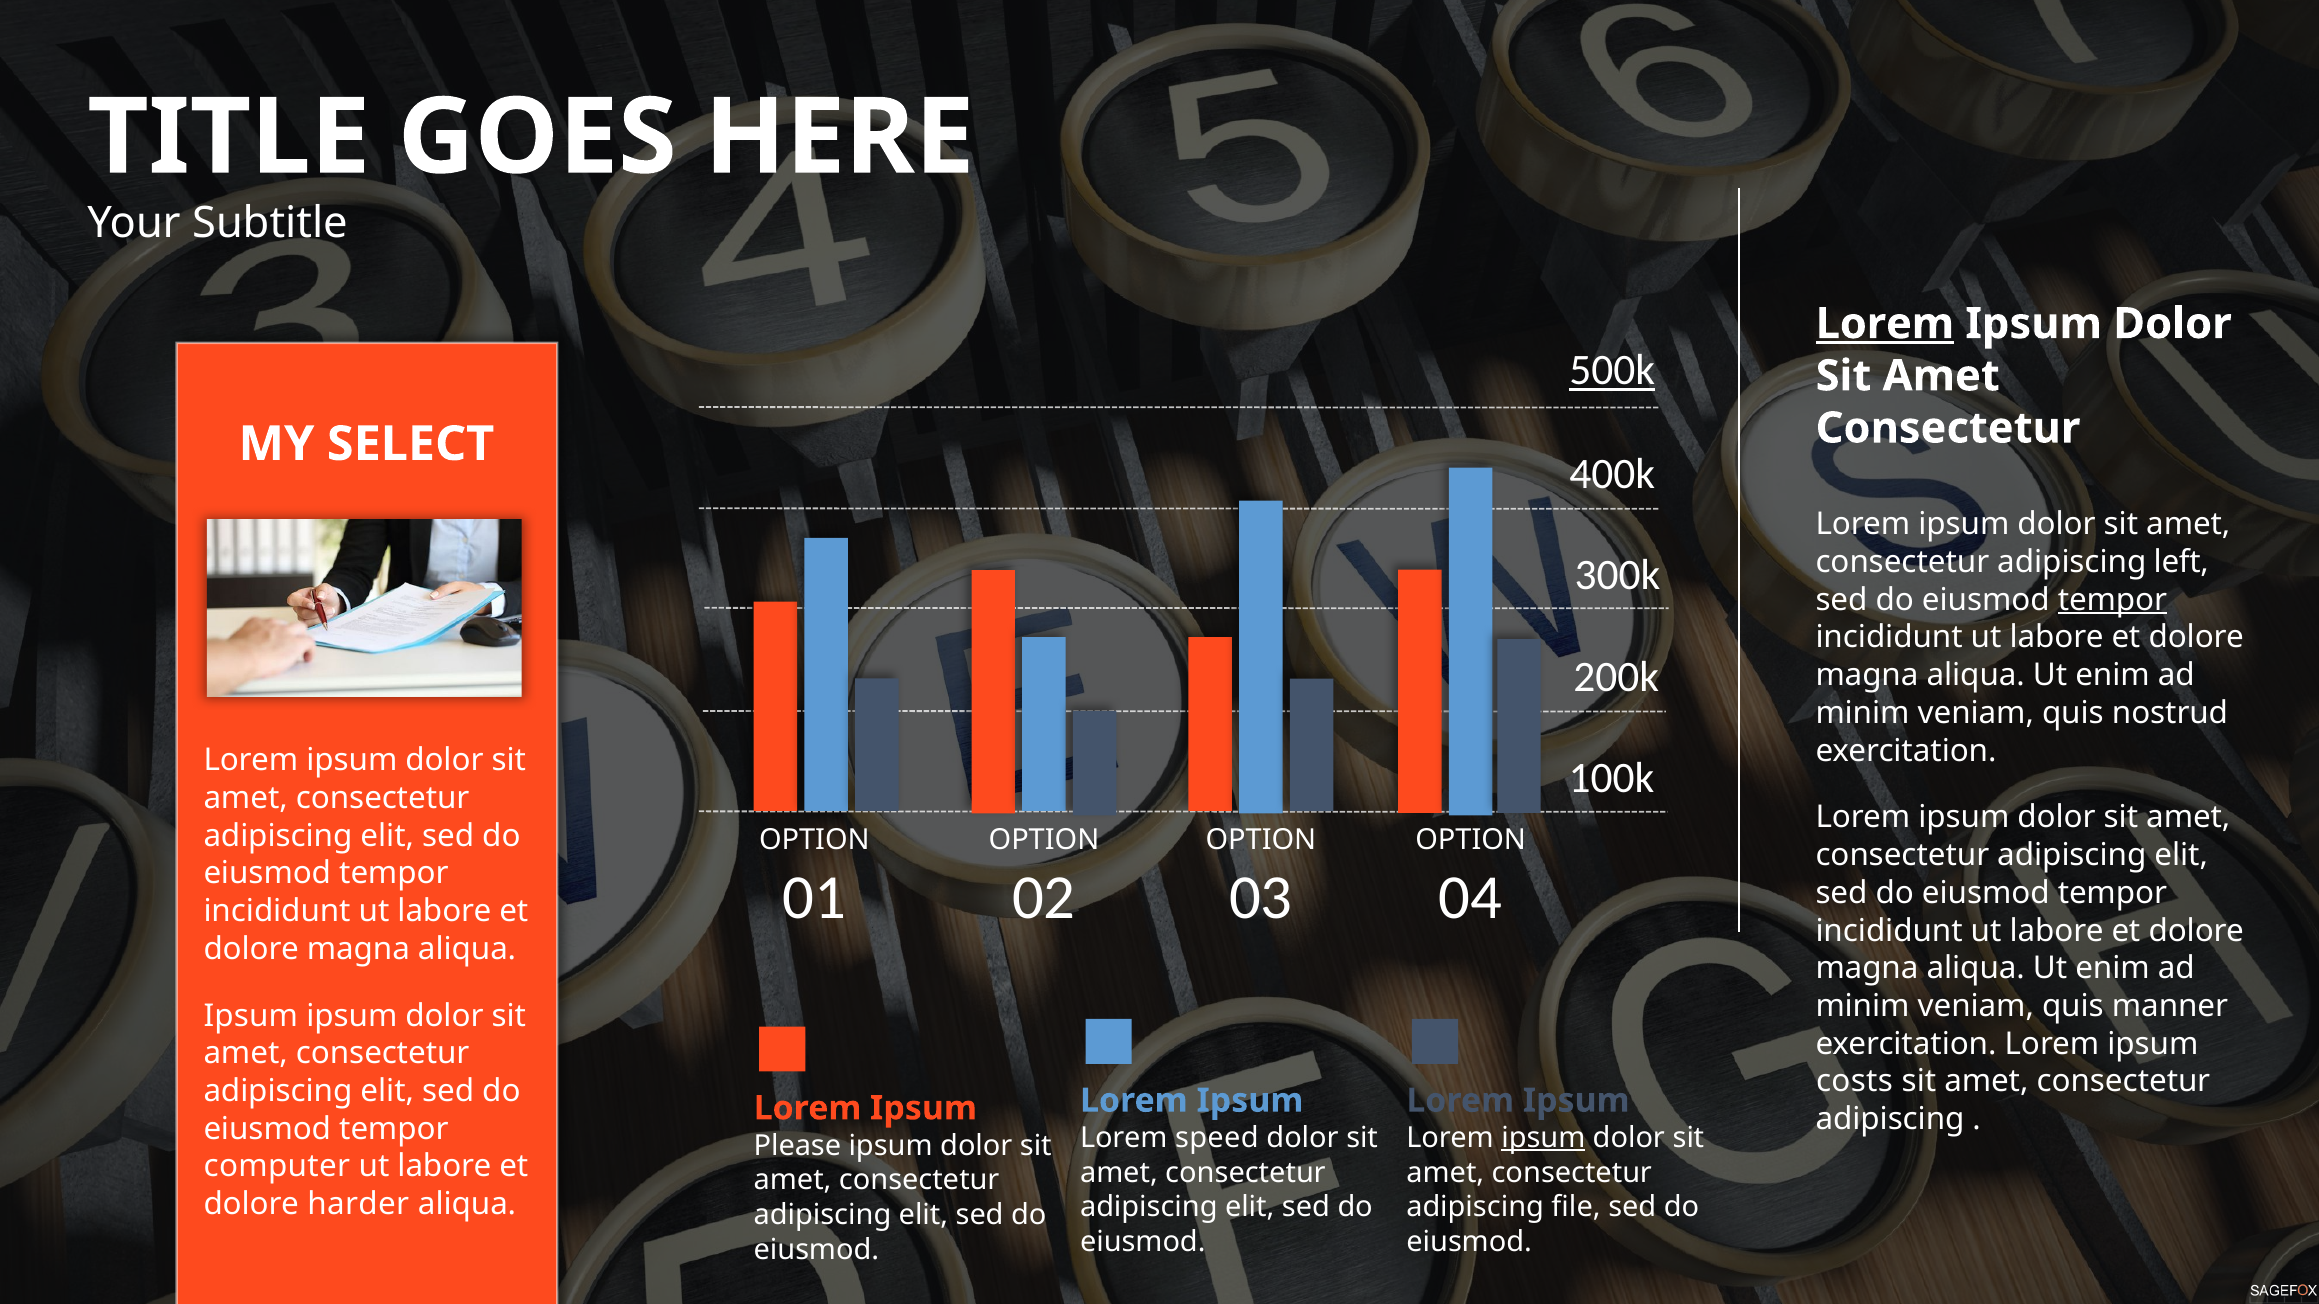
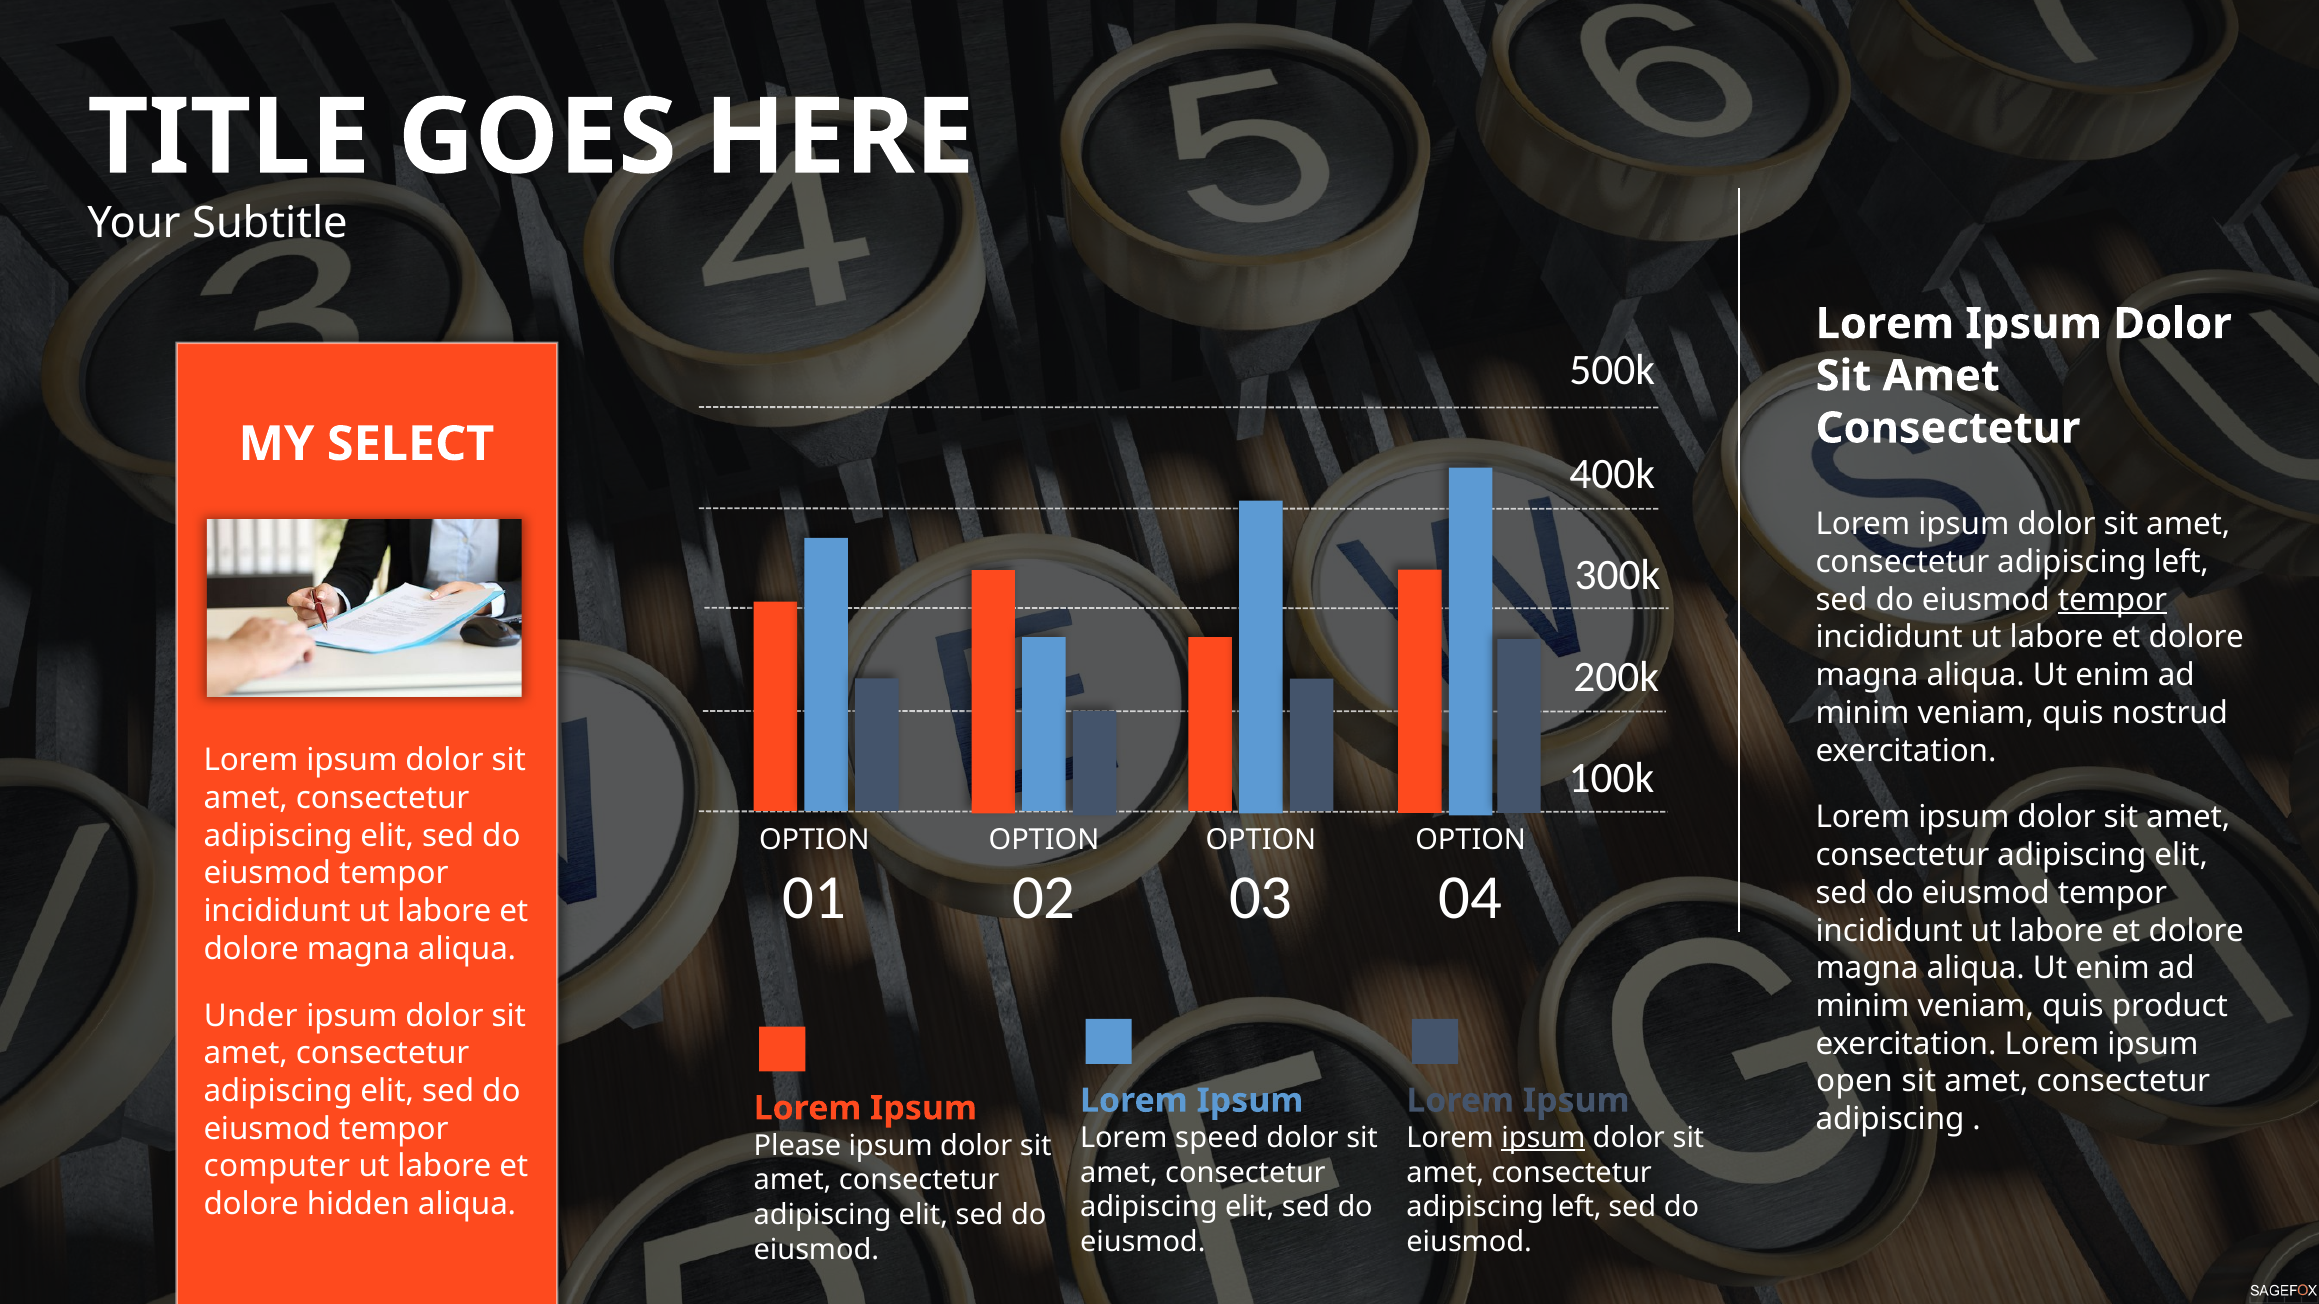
Lorem underline: present -> none (1885, 324)
500k underline: present -> none (1612, 371)
manner: manner -> product (2170, 1006)
Ipsum: Ipsum -> Under (251, 1016)
costs: costs -> open (1854, 1082)
harder: harder -> hidden (358, 1205)
file: file -> left (1576, 1208)
